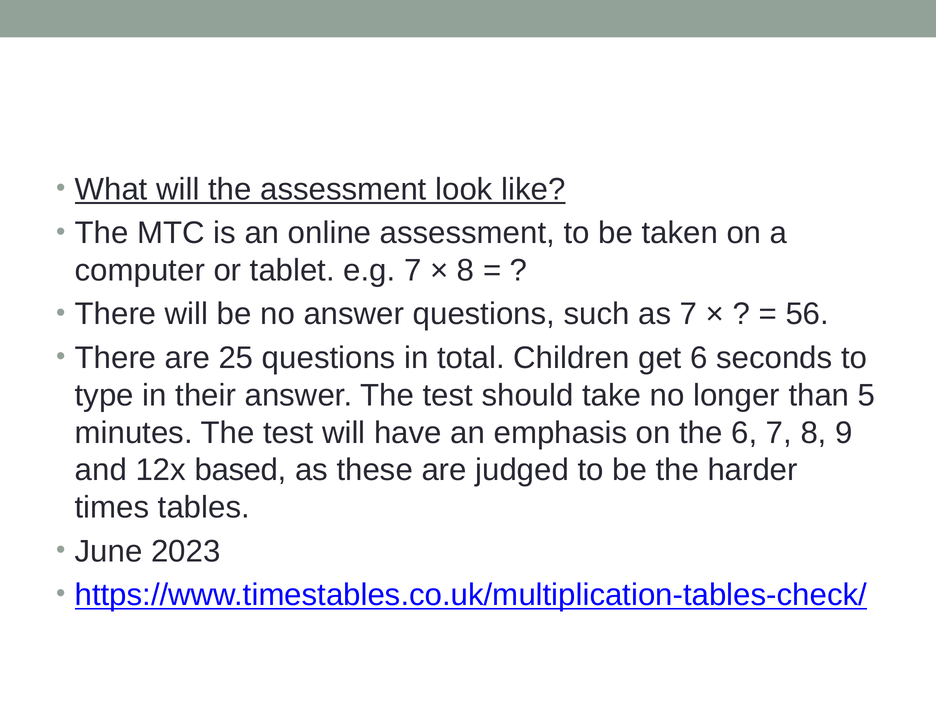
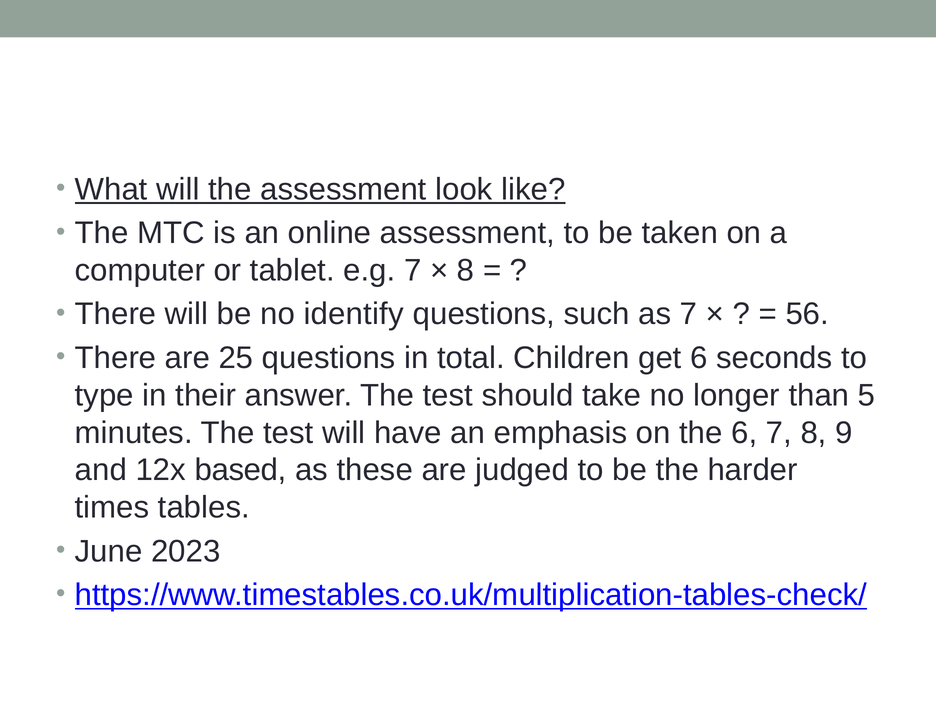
no answer: answer -> identify (354, 314)
